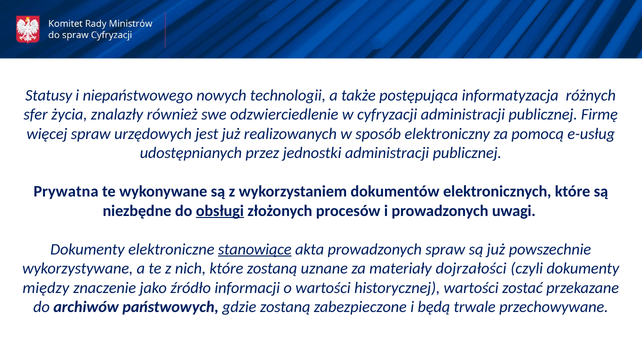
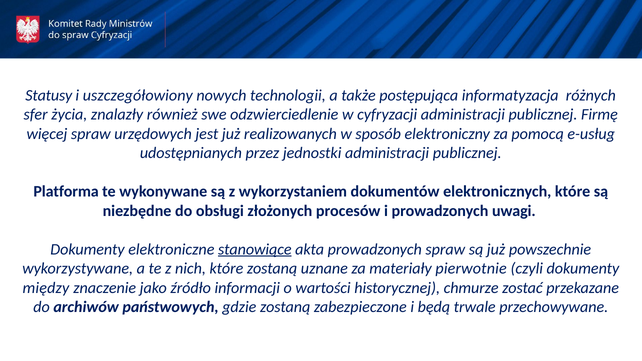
niepaństwowego: niepaństwowego -> uszczegółowiony (138, 95)
Prywatna: Prywatna -> Platforma (66, 192)
obsługi underline: present -> none (220, 211)
dojrzałości: dojrzałości -> pierwotnie (471, 269)
historycznej wartości: wartości -> chmurze (471, 288)
